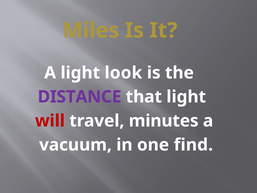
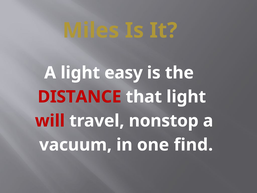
look: look -> easy (124, 73)
DISTANCE colour: purple -> red (80, 97)
minutes: minutes -> nonstop (164, 121)
